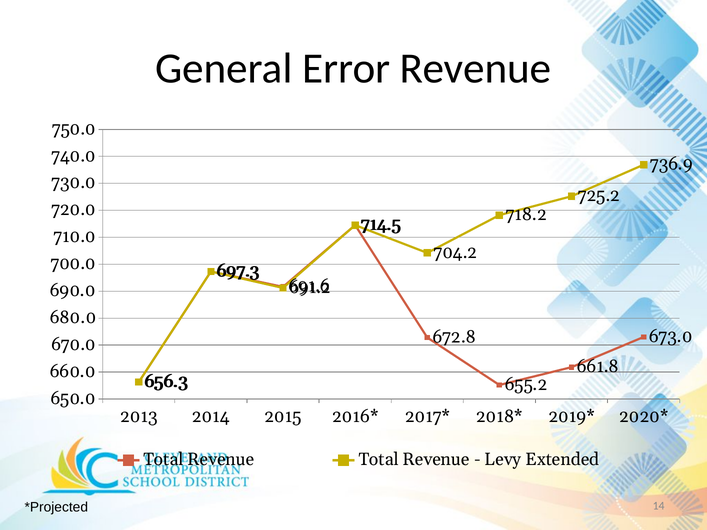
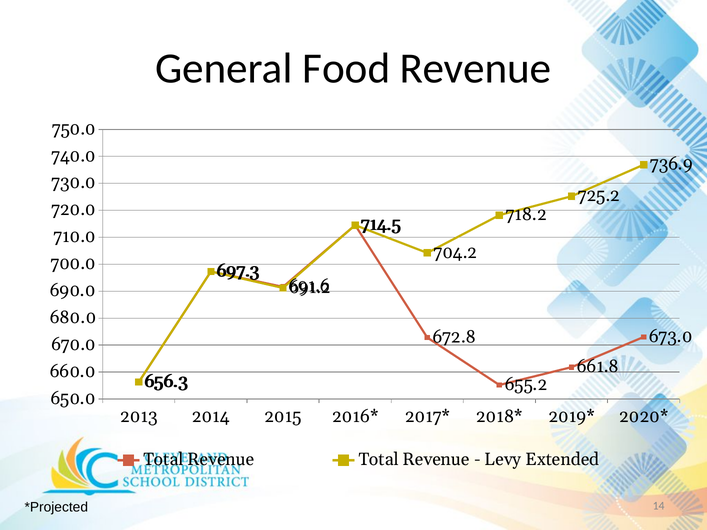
Error: Error -> Food (346, 68)
